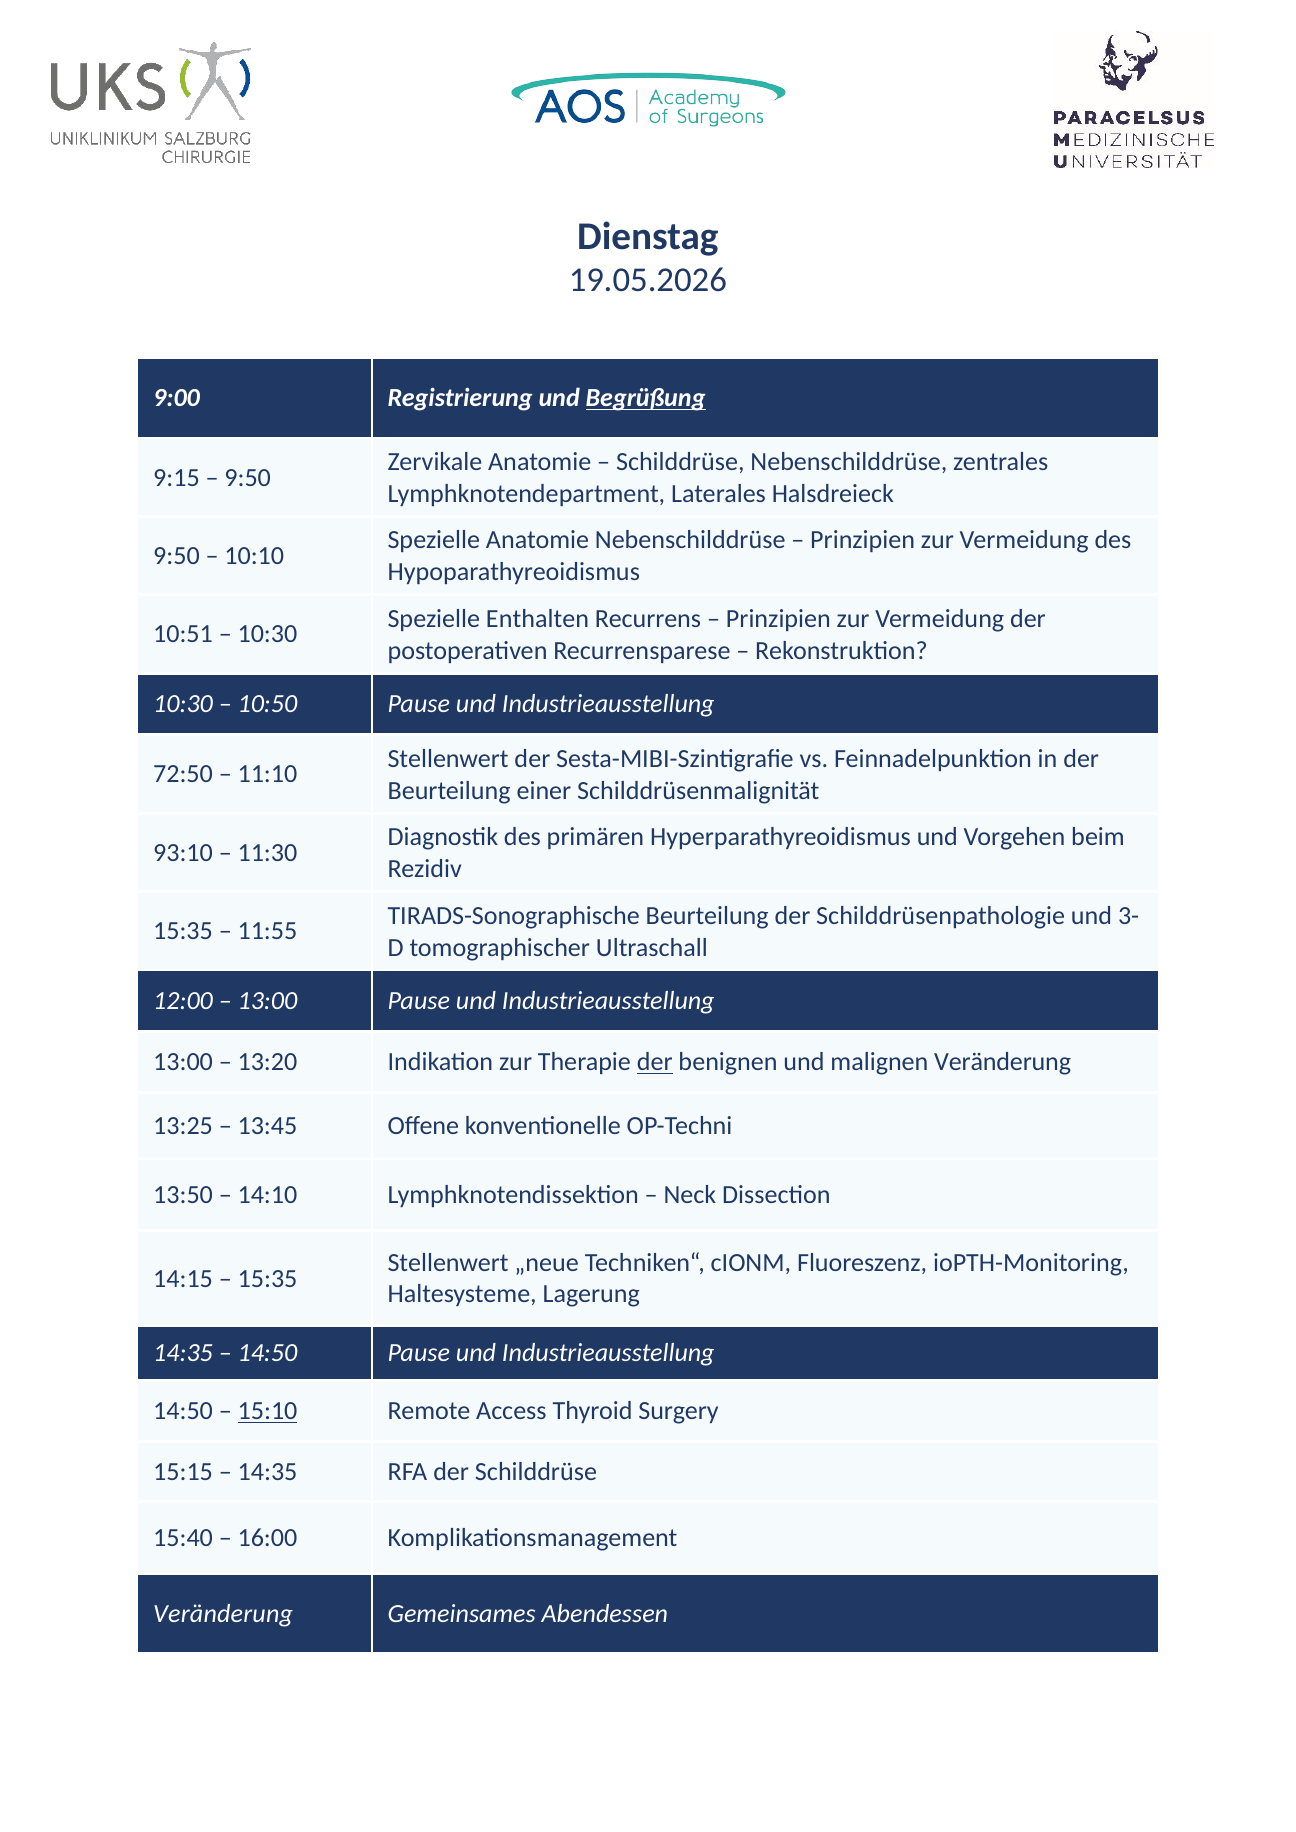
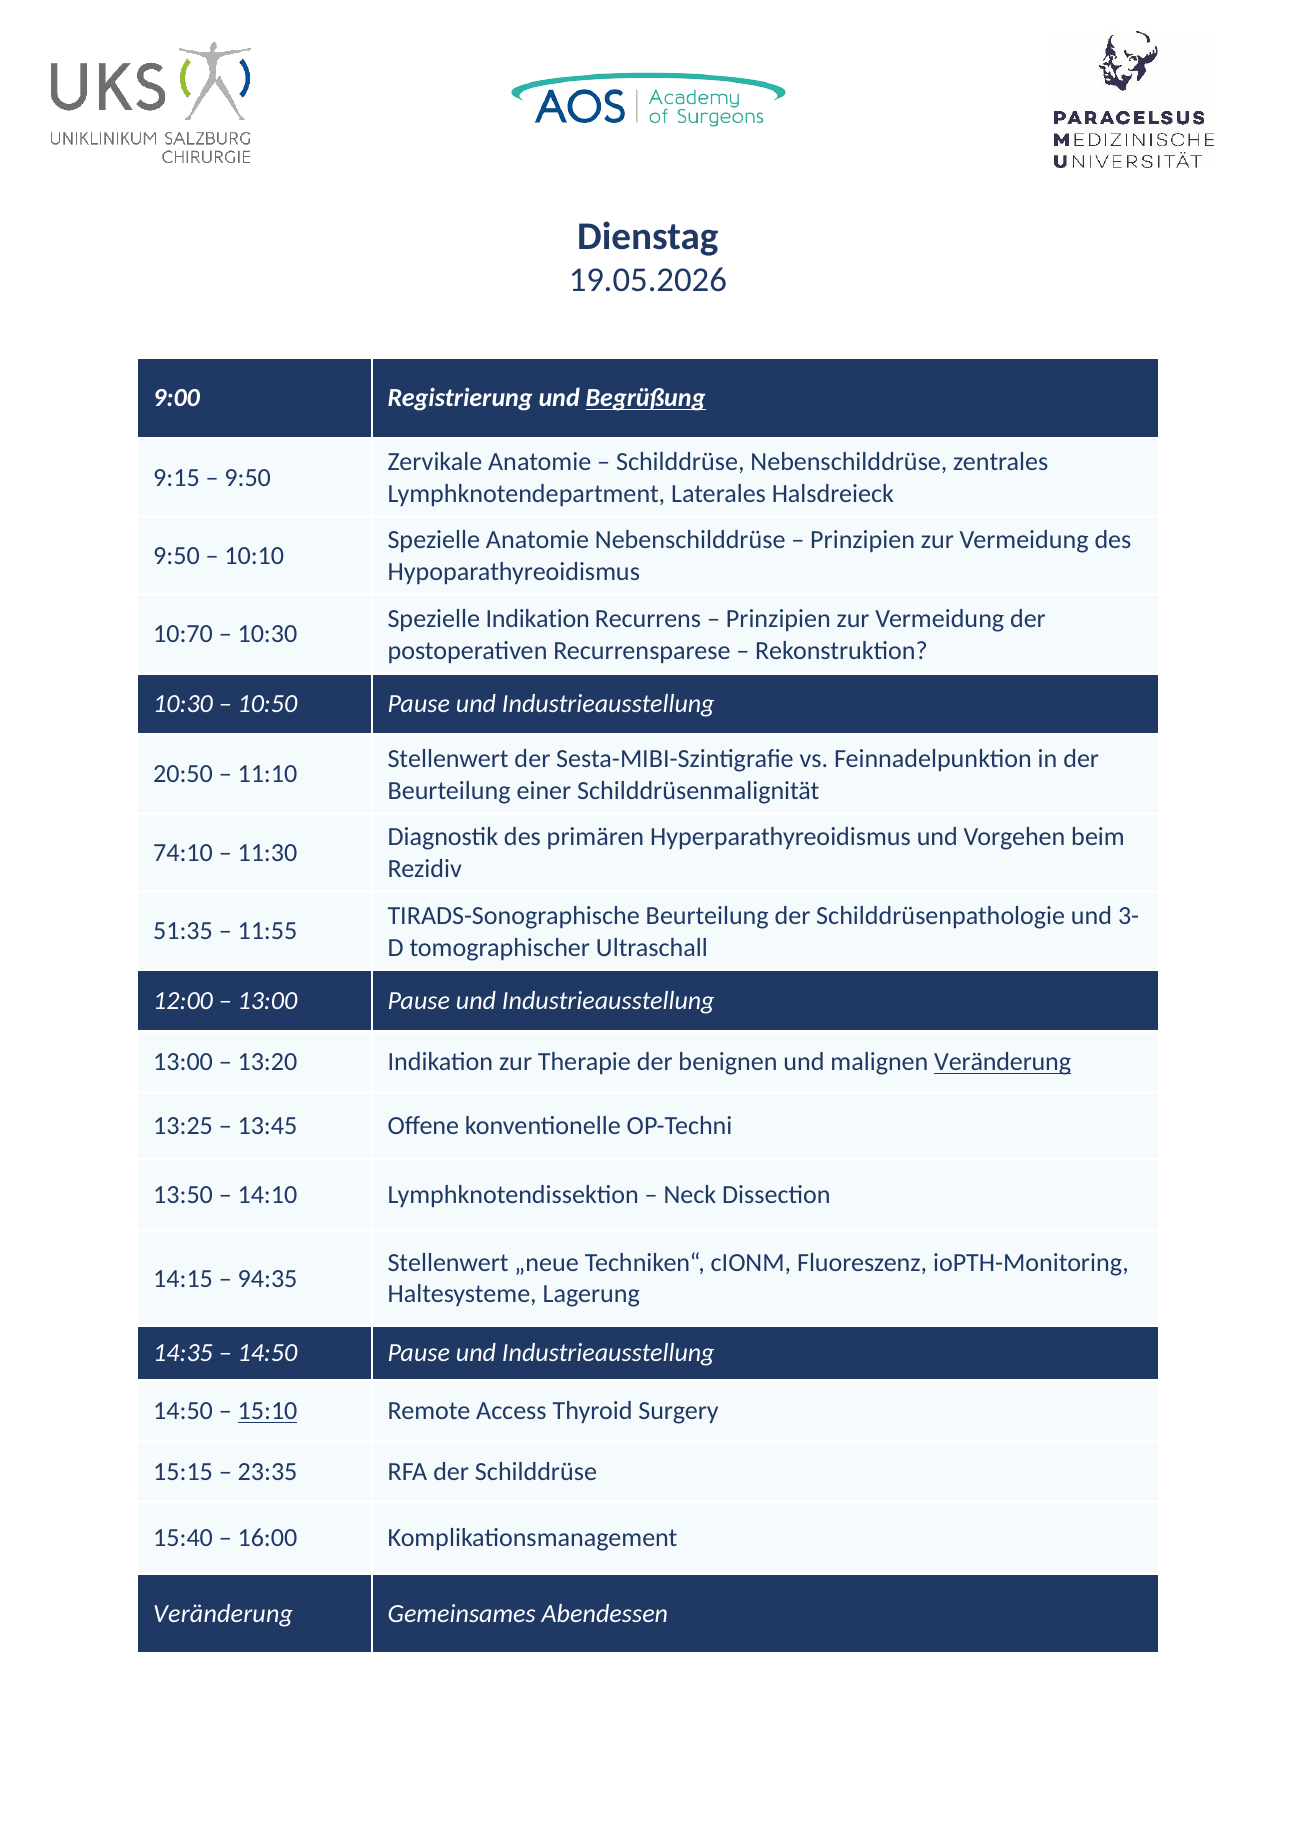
Spezielle Enthalten: Enthalten -> Indikation (538, 619)
10:51: 10:51 -> 10:70 (183, 635)
72:50: 72:50 -> 20:50 (183, 775)
93:10: 93:10 -> 74:10 (183, 853)
15:35: 15:35 -> 51:35 (183, 932)
der underline: present -> none (655, 1063)
Veränderung underline: none -> present (1003, 1063)
15:35: 15:35 -> 94:35 (268, 1279)
14:35: 14:35 -> 23:35 (268, 1472)
